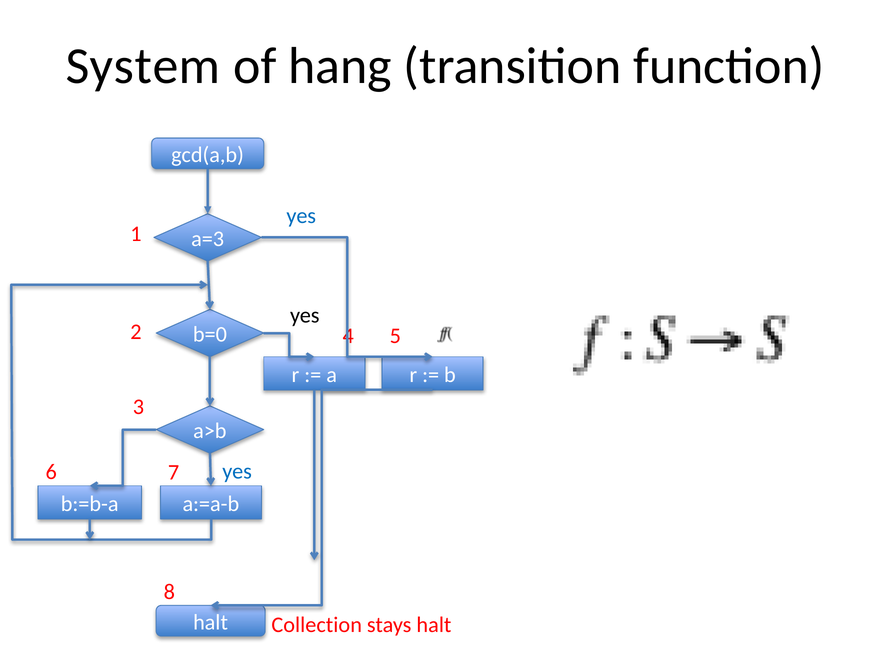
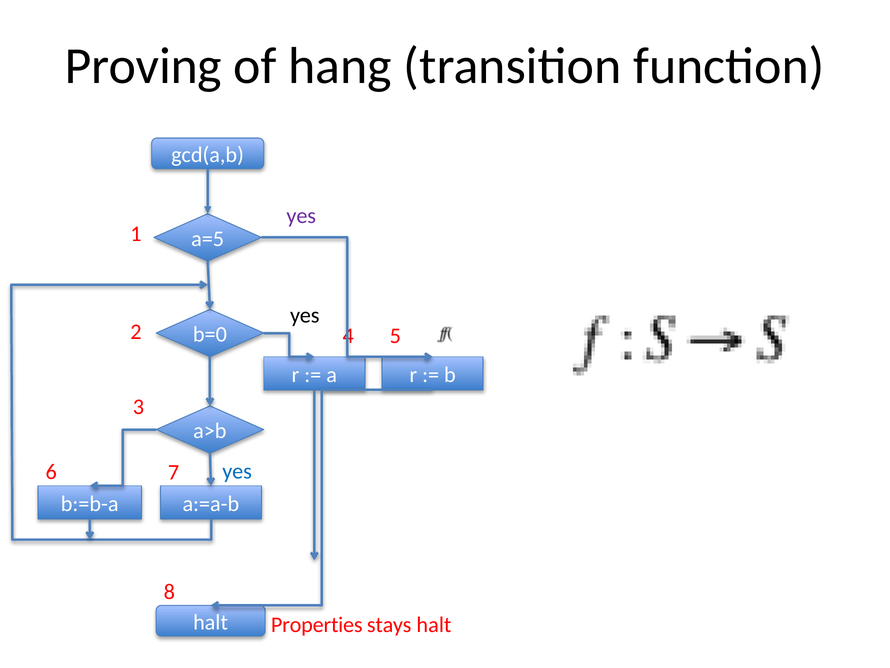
System: System -> Proving (143, 66)
yes colour: blue -> purple (301, 216)
a=3: a=3 -> a=5 (208, 239)
Collection: Collection -> Properties (317, 624)
